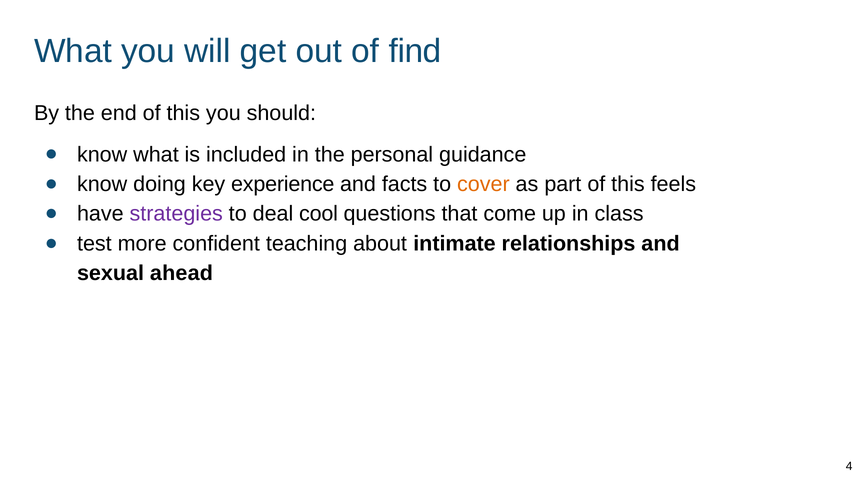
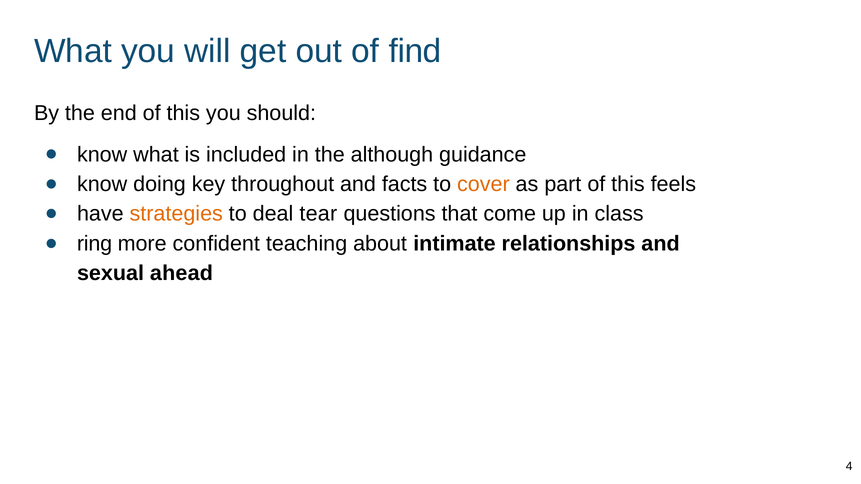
personal: personal -> although (392, 155)
experience: experience -> throughout (283, 184)
strategies colour: purple -> orange (176, 214)
cool: cool -> tear (318, 214)
test: test -> ring (94, 244)
